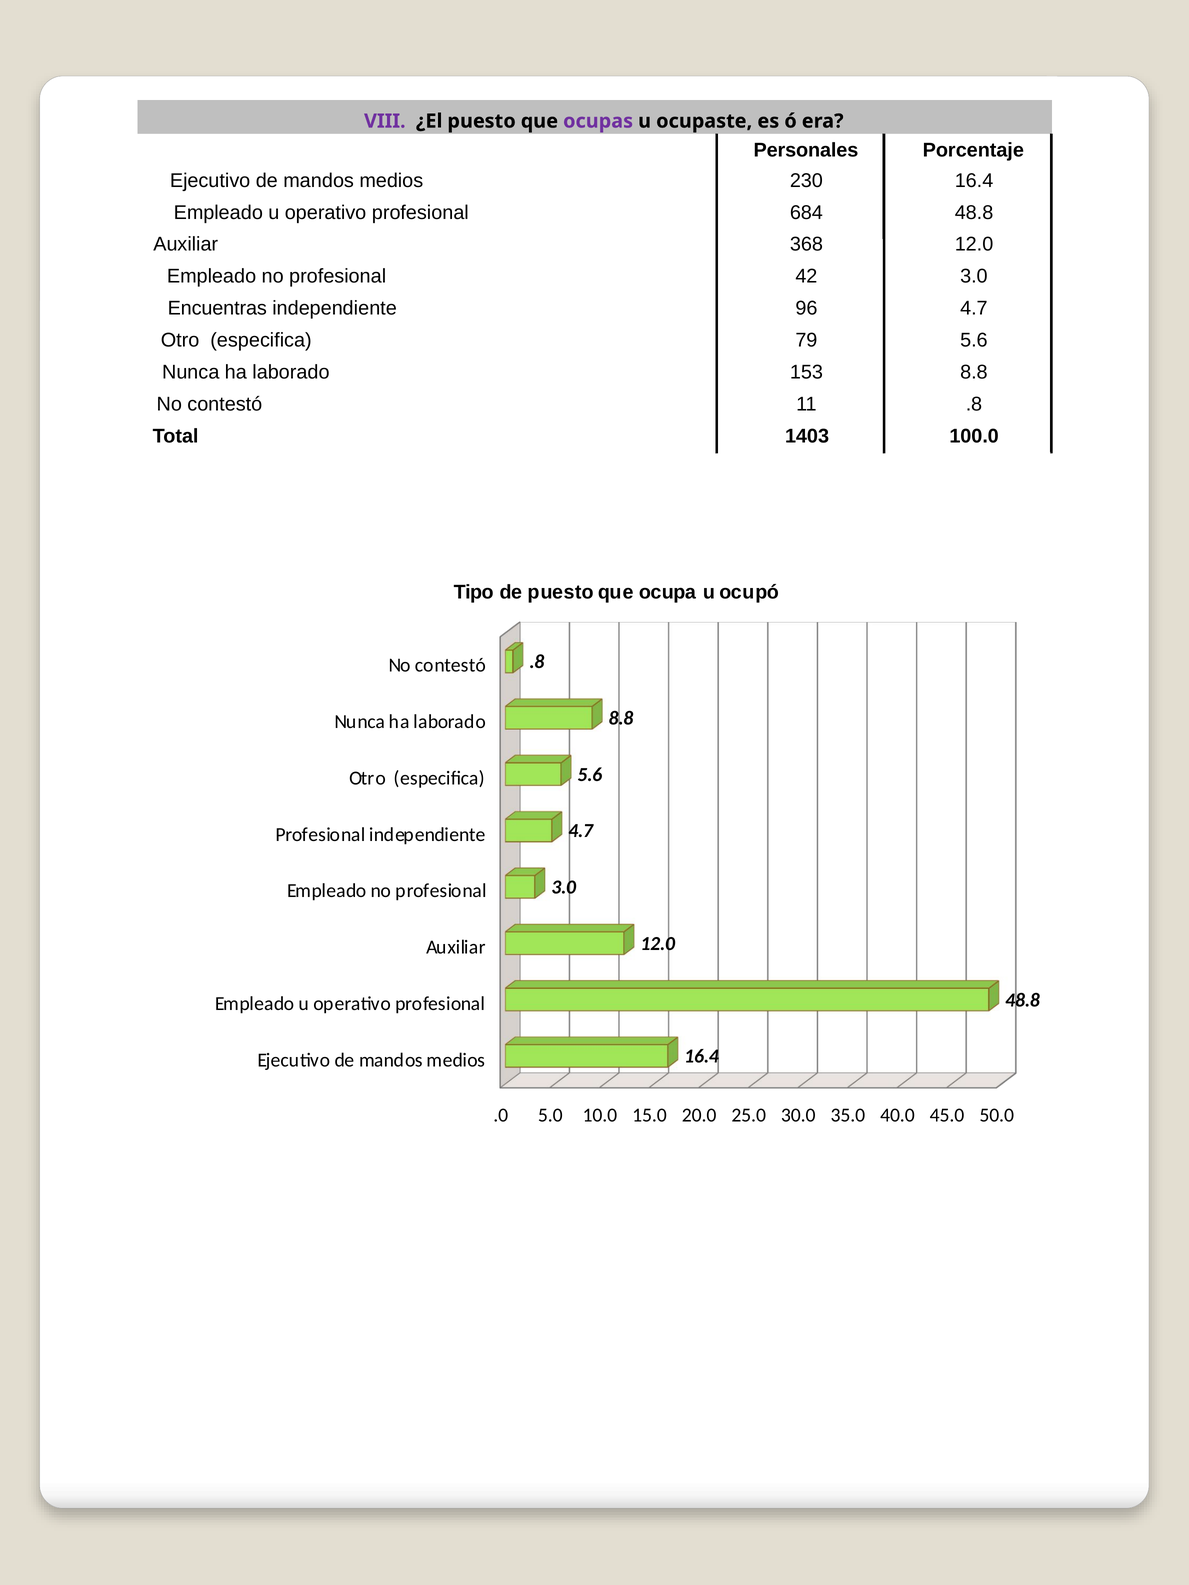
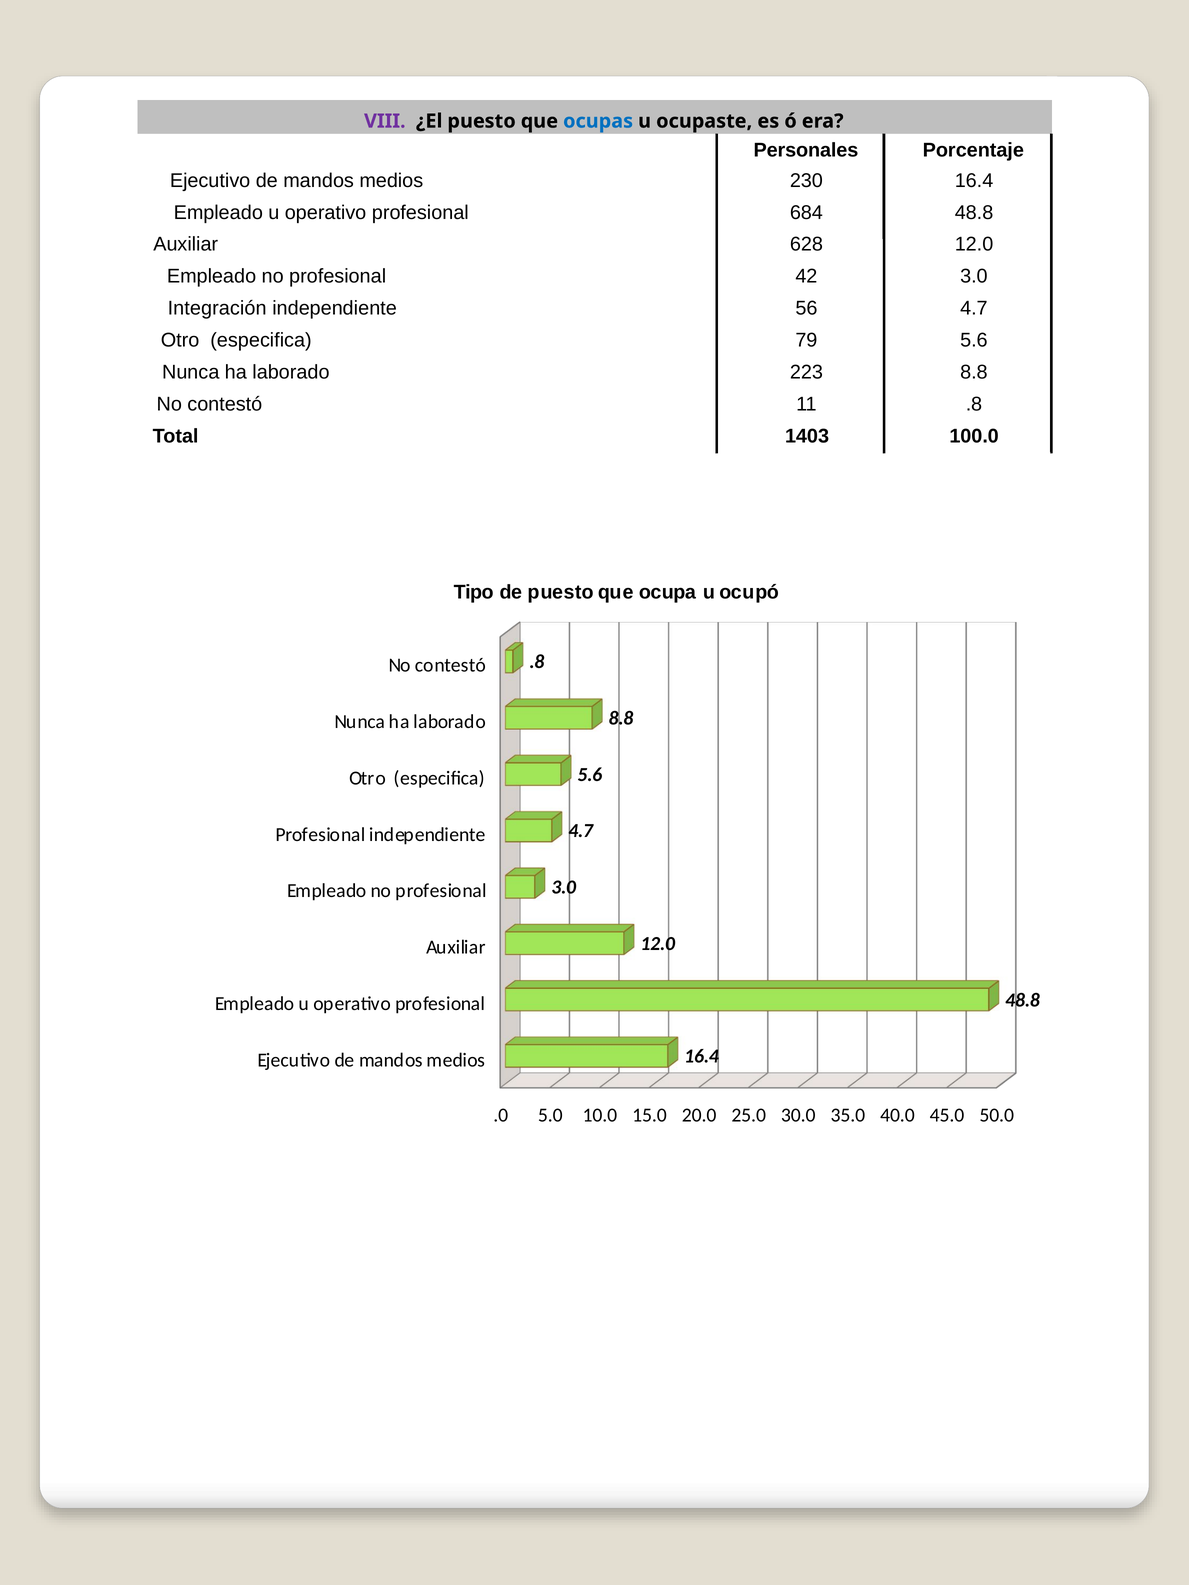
ocupas colour: purple -> blue (598, 121)
368: 368 -> 628 (806, 244)
Encuentras: Encuentras -> Integración (217, 308)
96: 96 -> 56 (806, 308)
153: 153 -> 223 (806, 372)
